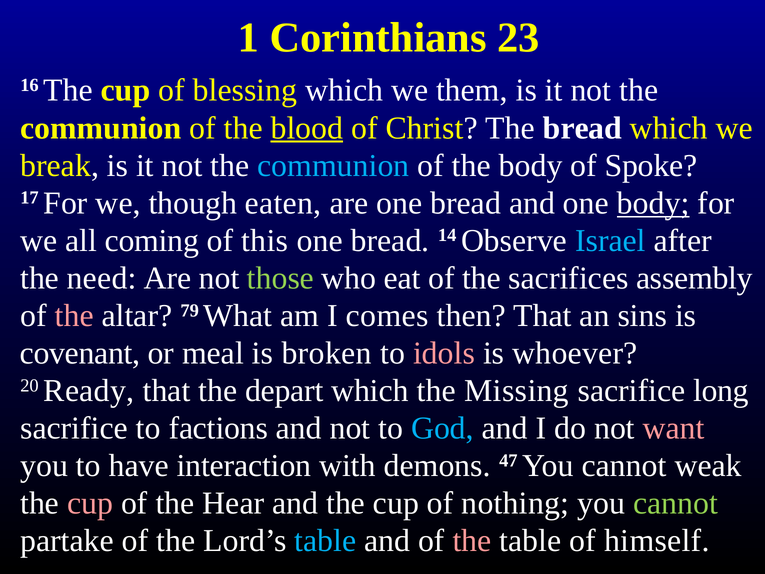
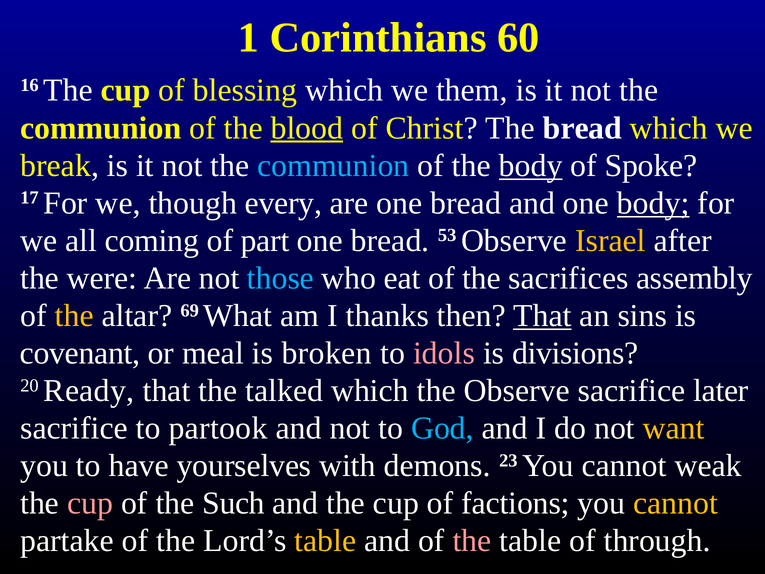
23: 23 -> 60 (518, 38)
body underline: none -> present (531, 165)
eaten: eaten -> every (283, 203)
this: this -> part (265, 240)
14: 14 -> 53 (447, 235)
Israel colour: light blue -> yellow (610, 240)
need: need -> were (102, 278)
those colour: light green -> light blue (280, 278)
the colour: pink -> yellow (74, 315)
79: 79 -> 69 (190, 310)
comes: comes -> thanks (387, 315)
That underline: none -> present (542, 315)
whoever: whoever -> divisions (575, 353)
depart: depart -> talked (284, 390)
the Missing: Missing -> Observe (517, 390)
long: long -> later (721, 390)
factions: factions -> partook (218, 428)
want colour: pink -> yellow (674, 428)
interaction: interaction -> yourselves (244, 465)
47: 47 -> 23 (508, 460)
Hear: Hear -> Such (233, 503)
nothing: nothing -> factions (516, 503)
cannot colour: light green -> yellow (676, 503)
table colour: light blue -> yellow (325, 540)
himself: himself -> through (657, 540)
